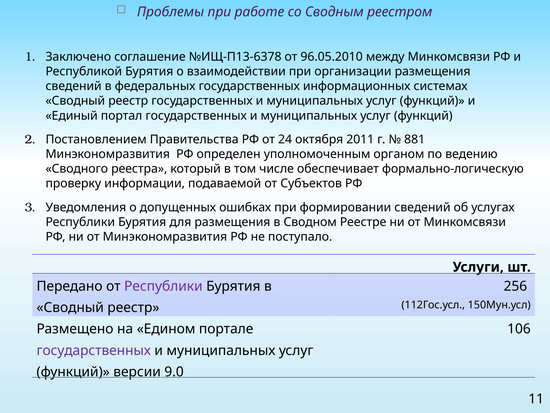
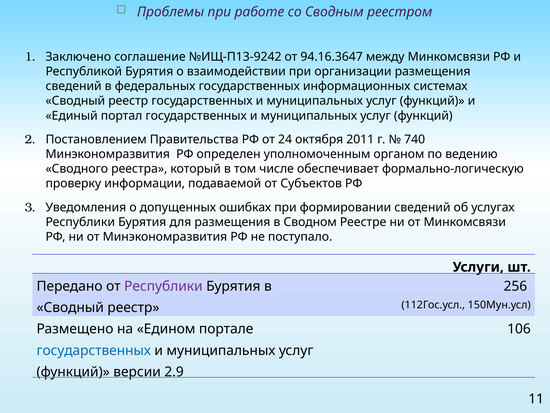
№ИЩ-П13-6378: №ИЩ-П13-6378 -> №ИЩ-П13-9242 (235, 57)
96.05.2010: 96.05.2010 -> 94.16.3647 (332, 57)
881: 881 -> 740 (415, 139)
государственных colour: purple -> blue (94, 350)
9.0: 9.0 -> 2.9 (174, 372)
